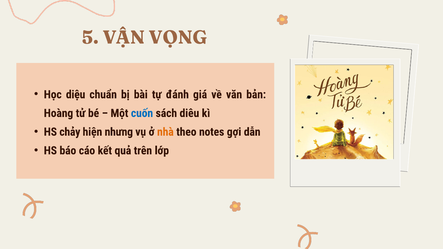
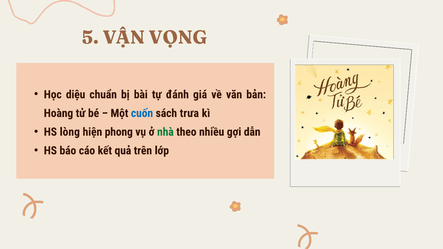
diêu: diêu -> trưa (189, 113)
chảy: chảy -> lòng (70, 132)
nhưng: nhưng -> phong (119, 132)
nhà colour: orange -> green (165, 132)
notes: notes -> nhiều (212, 132)
